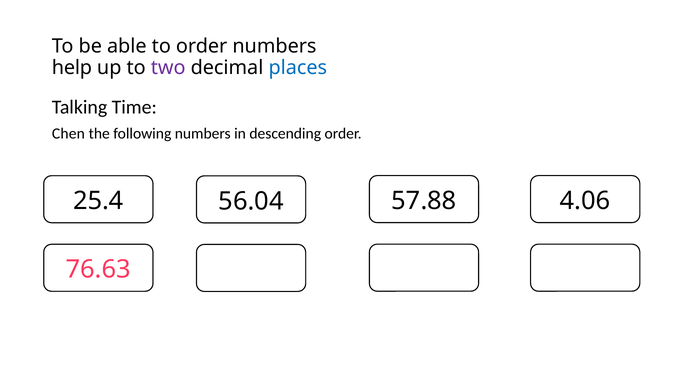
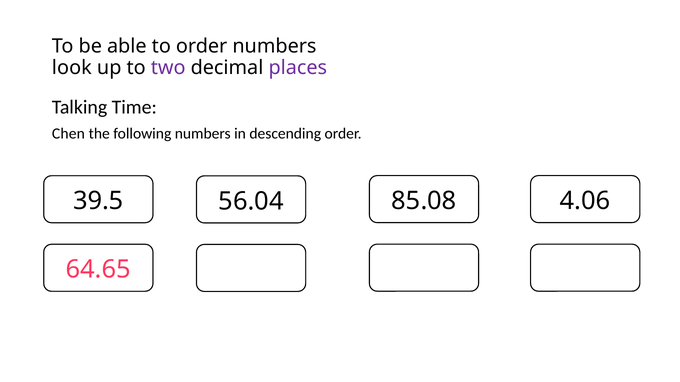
help: help -> look (72, 68)
places colour: blue -> purple (298, 68)
25.4: 25.4 -> 39.5 (98, 201)
57.88: 57.88 -> 85.08 (424, 201)
76.63: 76.63 -> 64.65 (98, 270)
